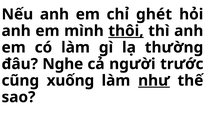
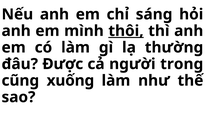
ghét: ghét -> sáng (154, 14)
Nghe: Nghe -> Được (63, 64)
trước: trước -> trong (182, 64)
như underline: present -> none (154, 81)
